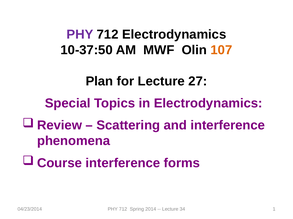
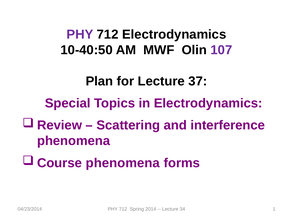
10-37:50: 10-37:50 -> 10-40:50 (87, 50)
107 colour: orange -> purple (221, 50)
27: 27 -> 37 (198, 81)
interference: interference -> phenomena (123, 164)
